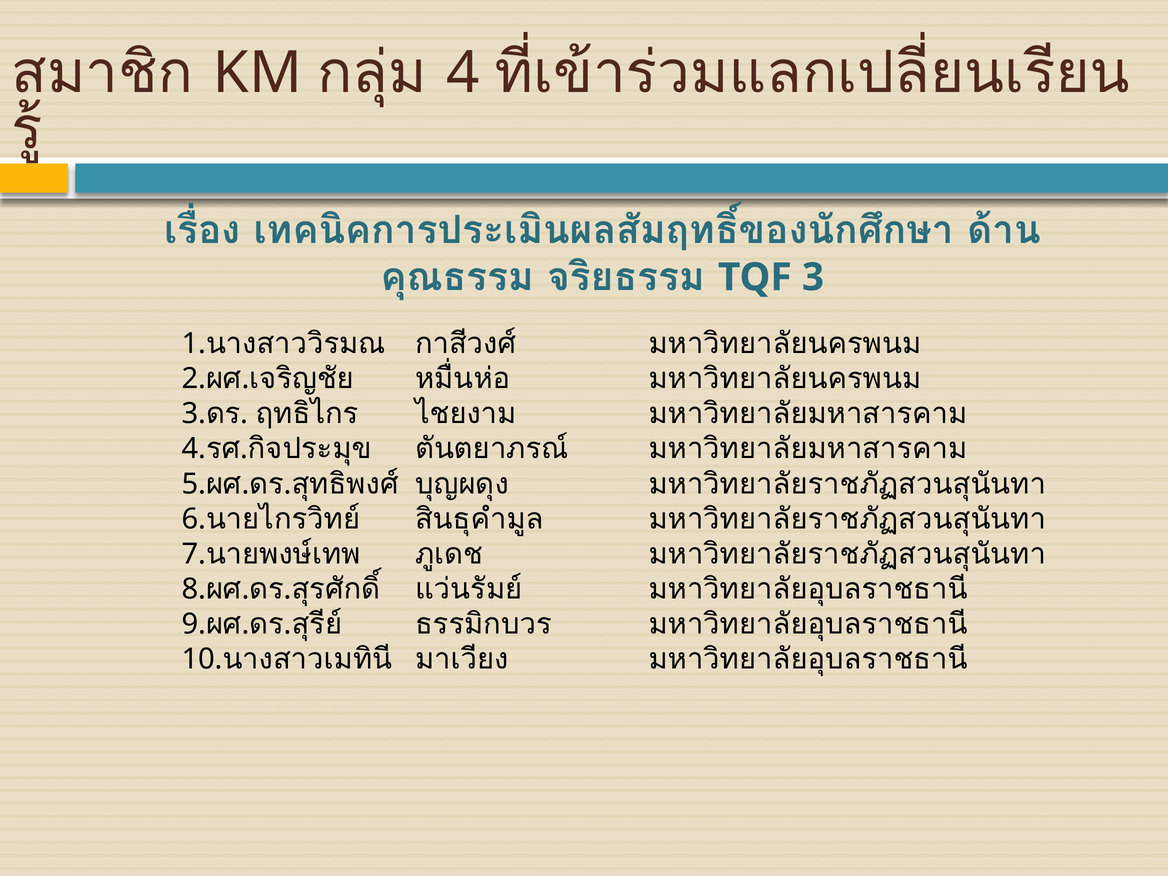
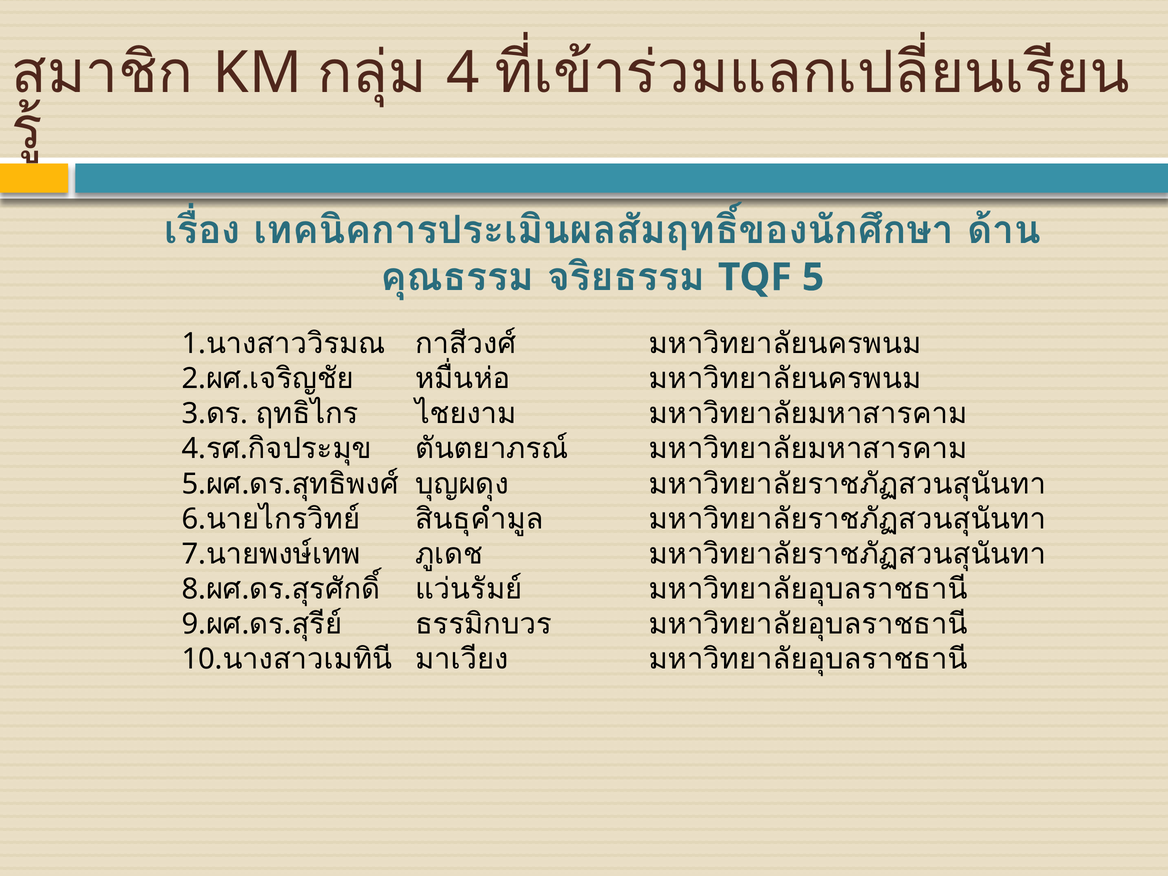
3: 3 -> 5 (813, 277)
